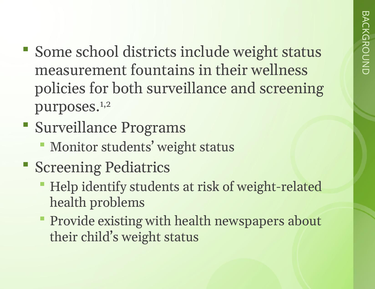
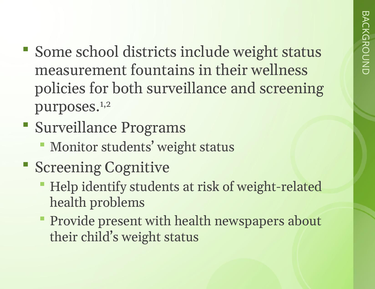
Pediatrics: Pediatrics -> Cognitive (137, 168)
existing: existing -> present (120, 222)
